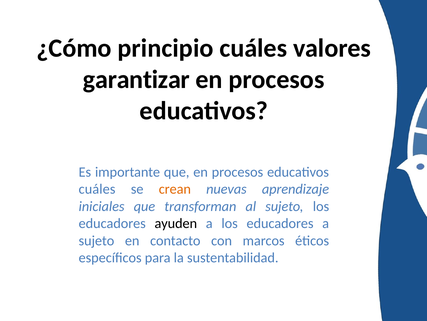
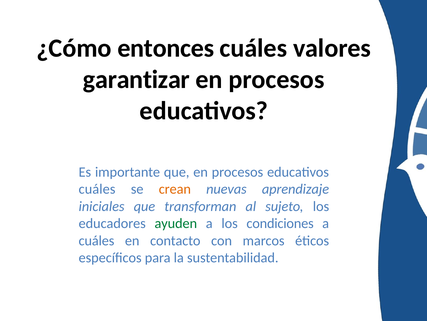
principio: principio -> entonces (166, 48)
ayuden colour: black -> green (176, 223)
a los educadores: educadores -> condiciones (280, 223)
sujeto: sujeto -> cuáles (96, 240)
